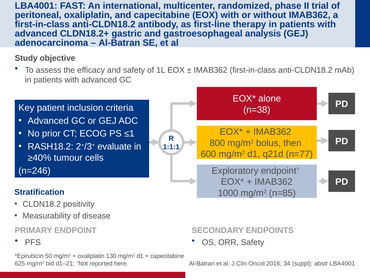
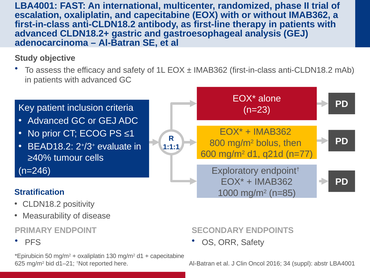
peritoneal: peritoneal -> escalation (38, 15)
n=38: n=38 -> n=23 (257, 110)
RASH18.2: RASH18.2 -> BEAD18.2 (51, 146)
